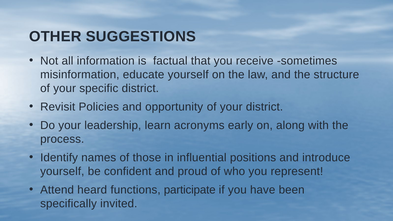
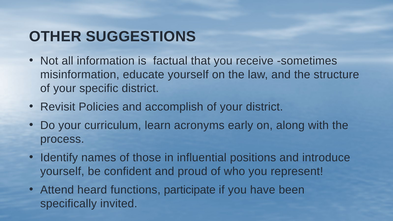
opportunity: opportunity -> accomplish (174, 107)
leadership: leadership -> curriculum (113, 125)
